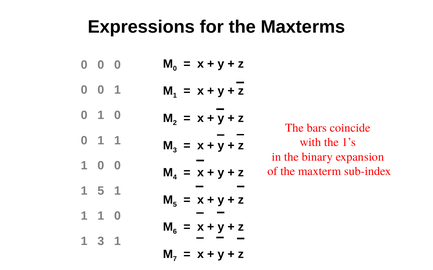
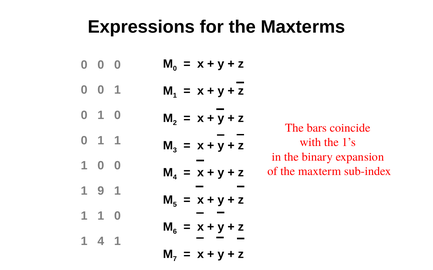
1 5: 5 -> 9 (101, 191)
1 3: 3 -> 4 (101, 242)
